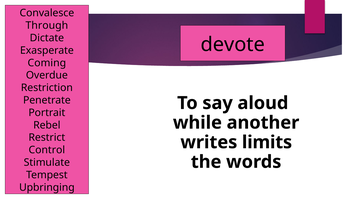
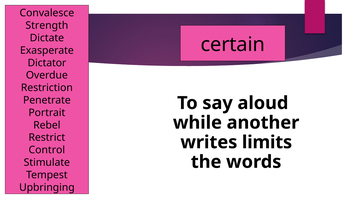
Through: Through -> Strength (47, 26)
devote: devote -> certain (233, 45)
Coming: Coming -> Dictator (47, 63)
